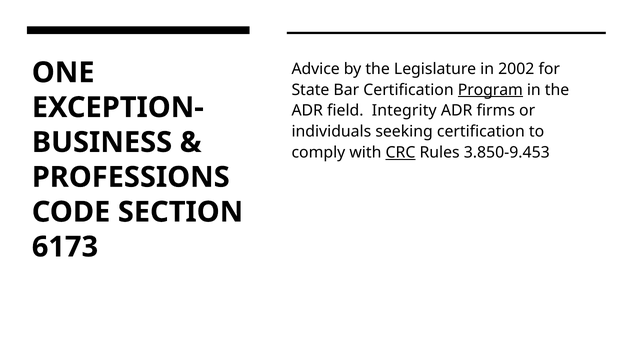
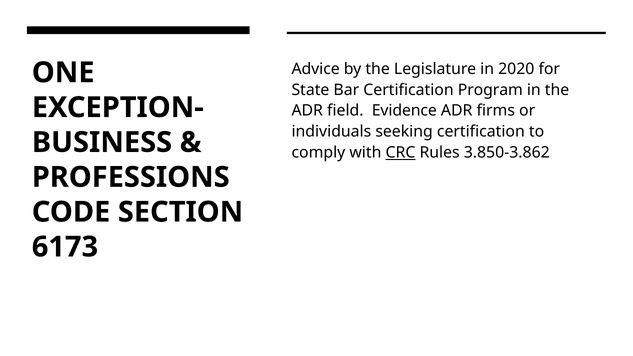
2002: 2002 -> 2020 (516, 69)
Program underline: present -> none (490, 90)
Integrity: Integrity -> Evidence (404, 111)
3.850-9.453: 3.850-9.453 -> 3.850-3.862 (507, 153)
